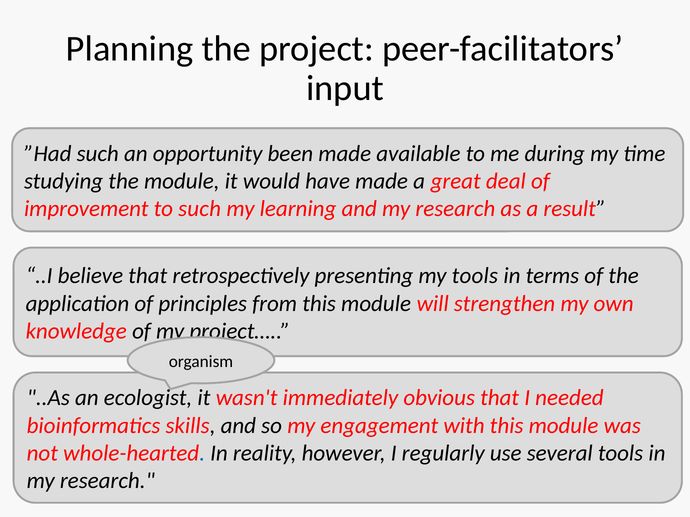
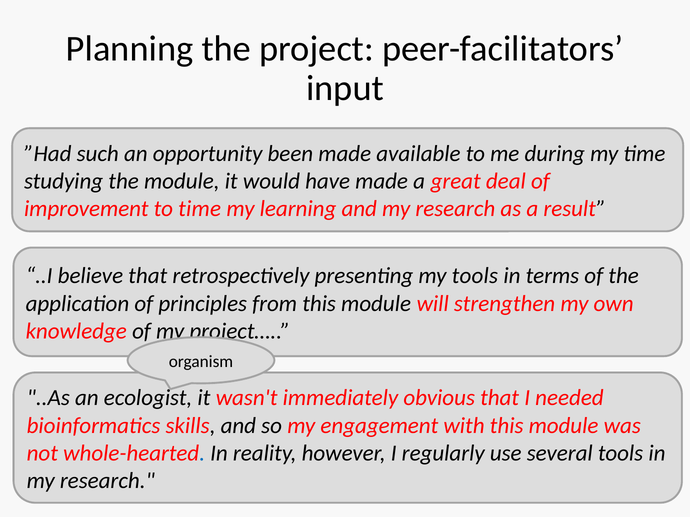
to such: such -> time (200, 209)
